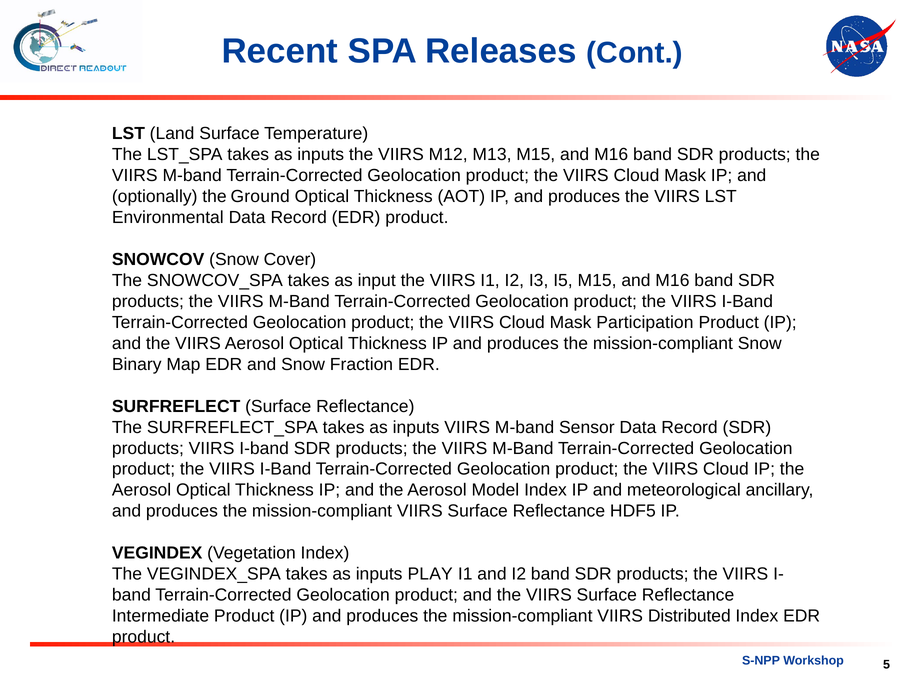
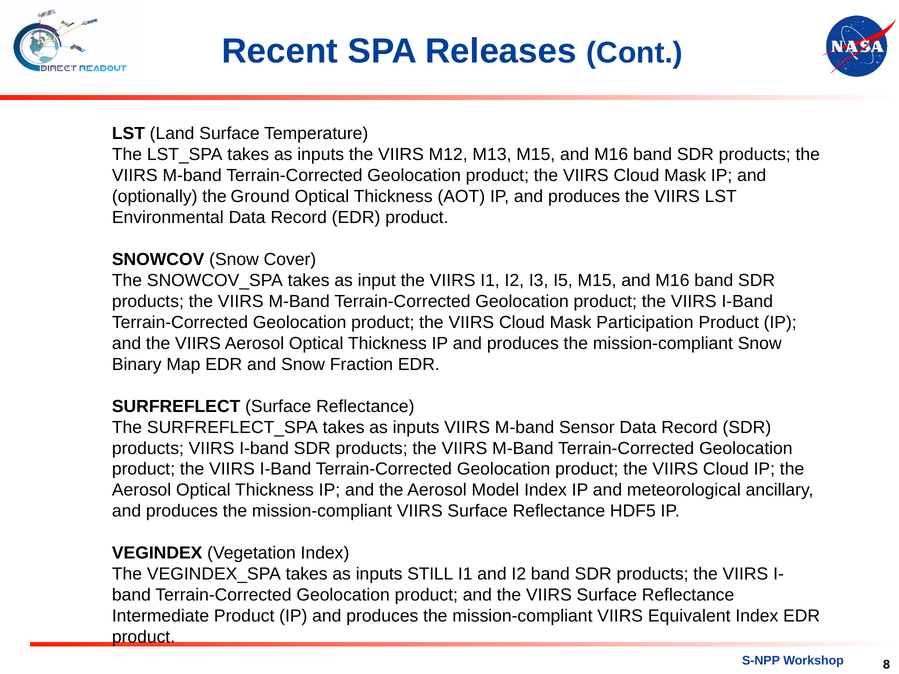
PLAY: PLAY -> STILL (430, 574)
Distributed: Distributed -> Equivalent (689, 616)
5: 5 -> 8 (887, 665)
